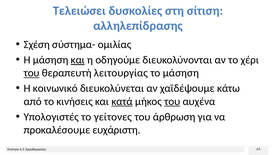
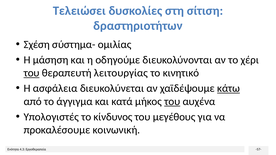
αλληλεπίδρασης: αλληλεπίδρασης -> δραστηριοτήτων (138, 26)
και underline: present -> none (78, 60)
το μάσηση: μάσηση -> κινητικό (181, 73)
κοινωνικό: κοινωνικό -> ασφάλεια (55, 89)
κάτω underline: none -> present (229, 89)
κινήσεις: κινήσεις -> άγγιγμα (75, 102)
κατά underline: present -> none (122, 102)
γείτονες: γείτονες -> κίνδυνος (113, 117)
άρθρωση: άρθρωση -> μεγέθους (174, 117)
ευχάριστη: ευχάριστη -> κοινωνική (116, 130)
